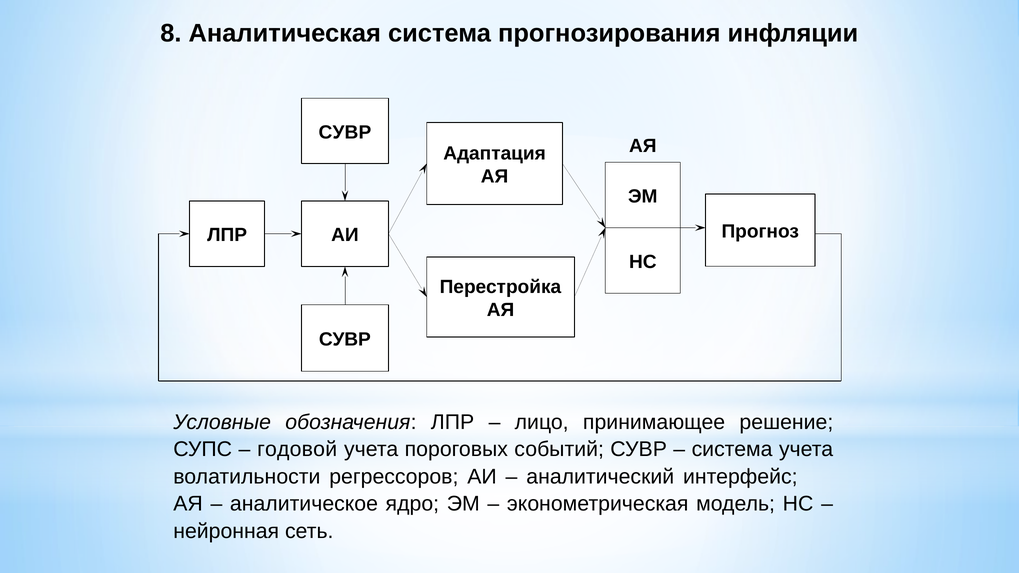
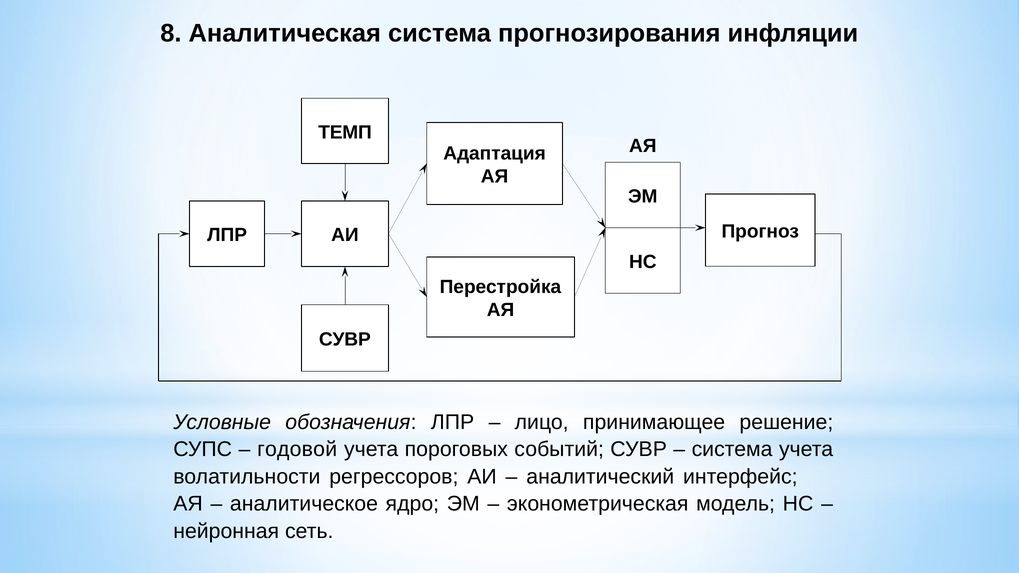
СУВР: СУВР -> ТЕМП (345, 132)
